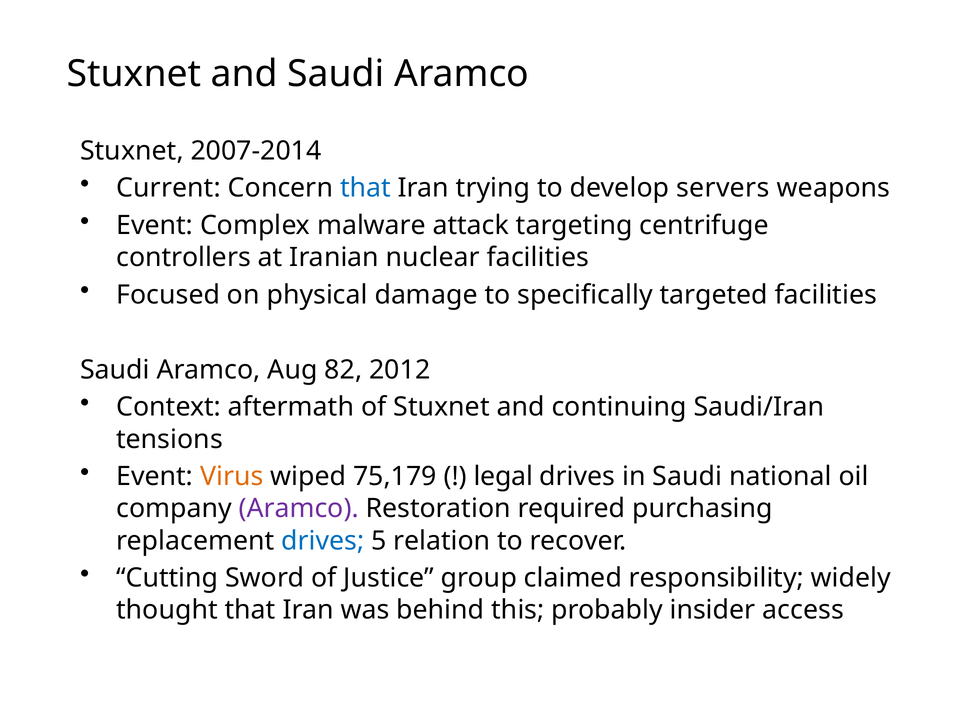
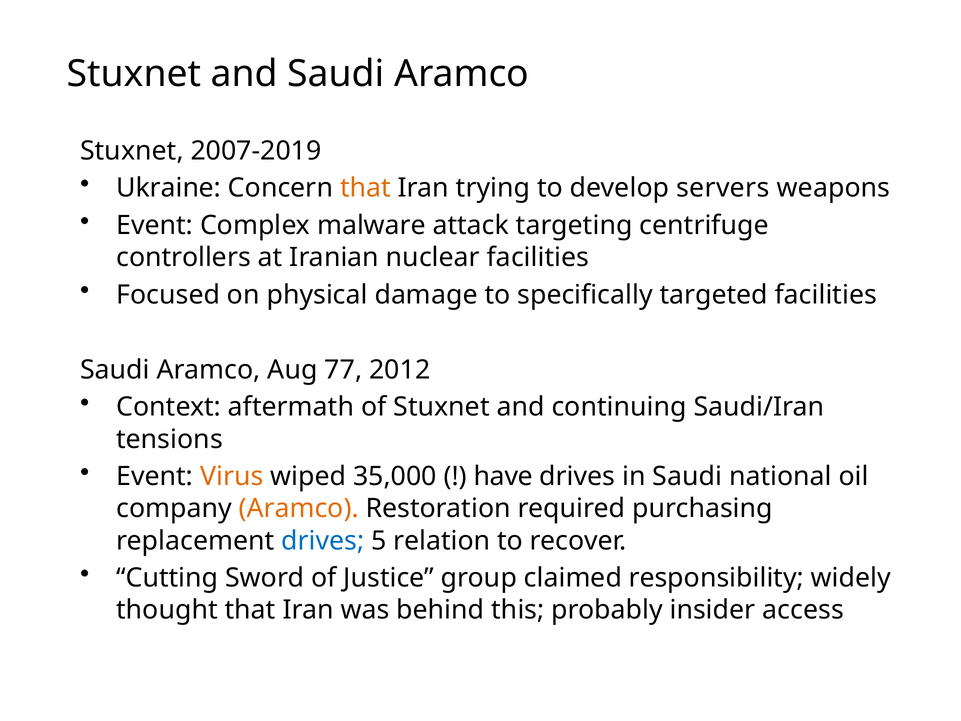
2007-2014: 2007-2014 -> 2007-2019 (256, 151)
Current: Current -> Ukraine (169, 188)
that colour: blue -> orange (365, 188)
82: 82 -> 77 (343, 370)
75,179: 75,179 -> 35,000 (395, 476)
legal: legal -> have (503, 476)
Aramco colour: purple -> orange (299, 508)
